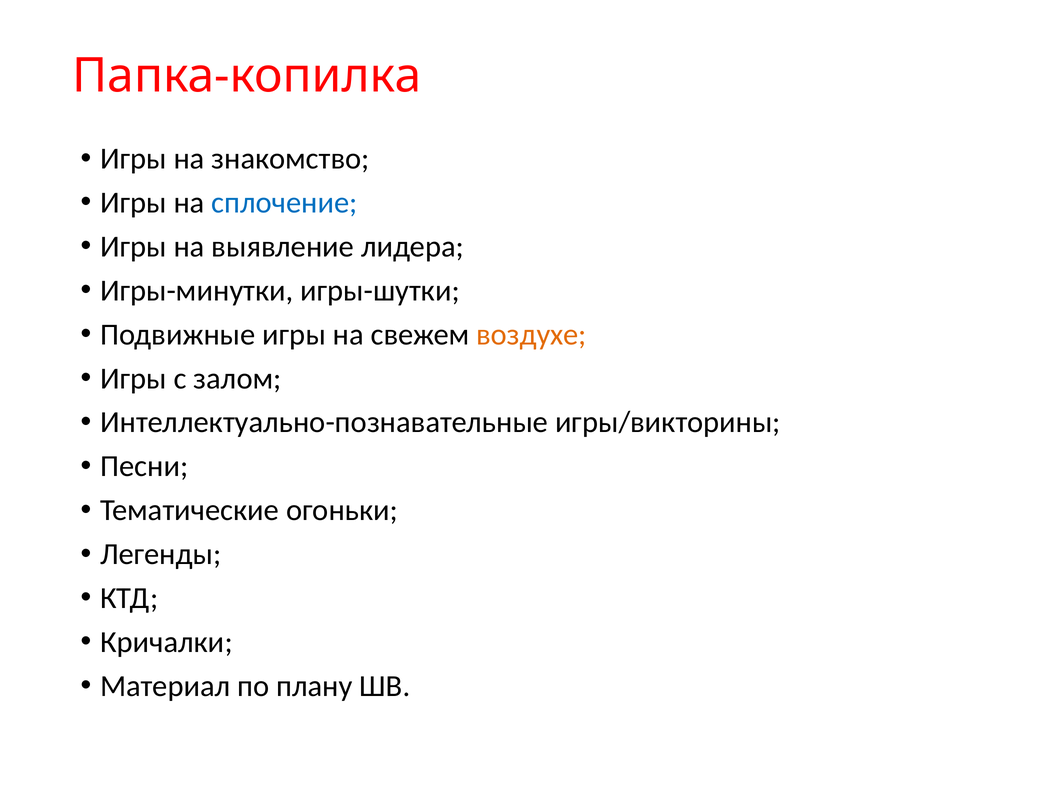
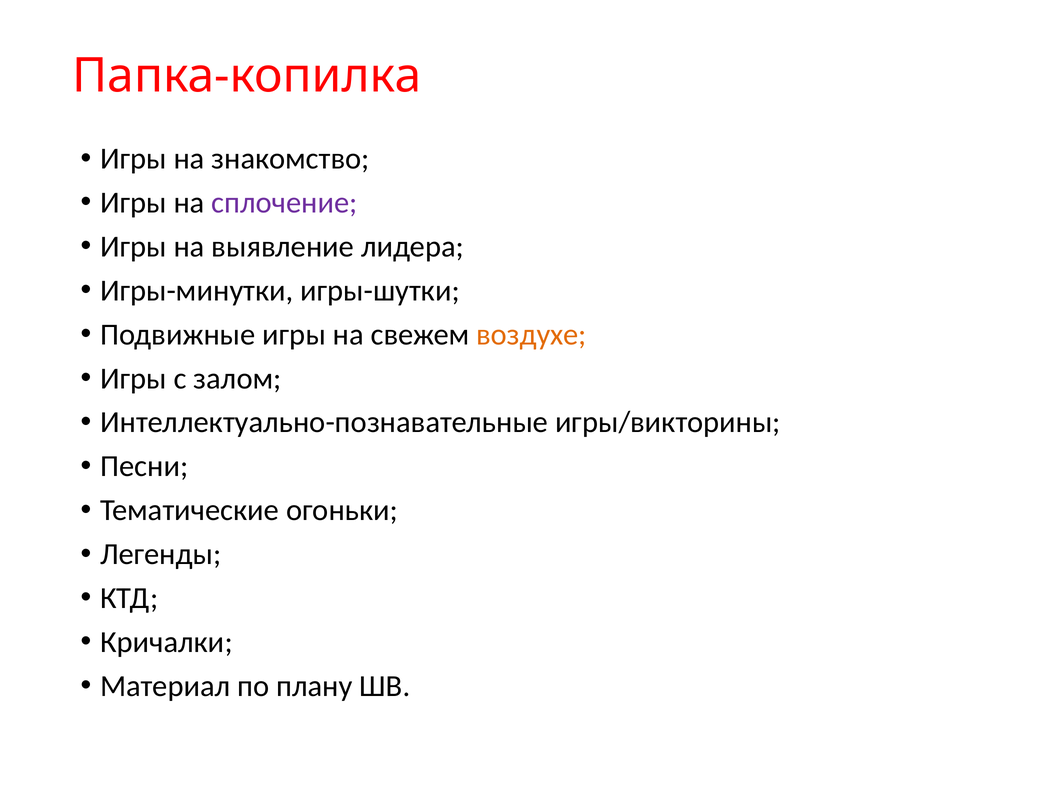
сплочение colour: blue -> purple (285, 203)
